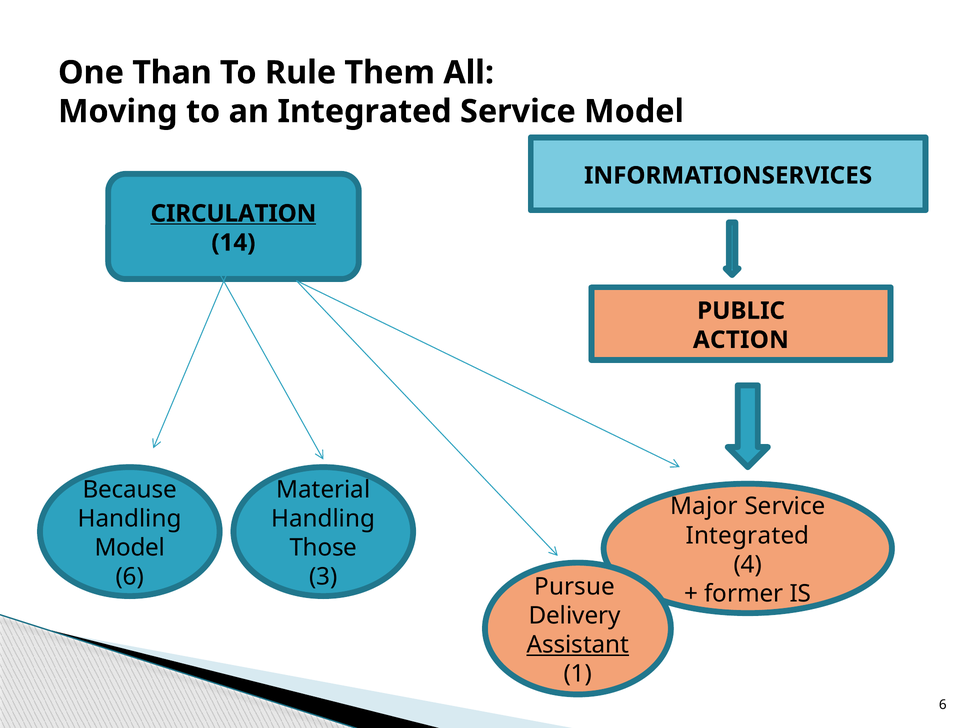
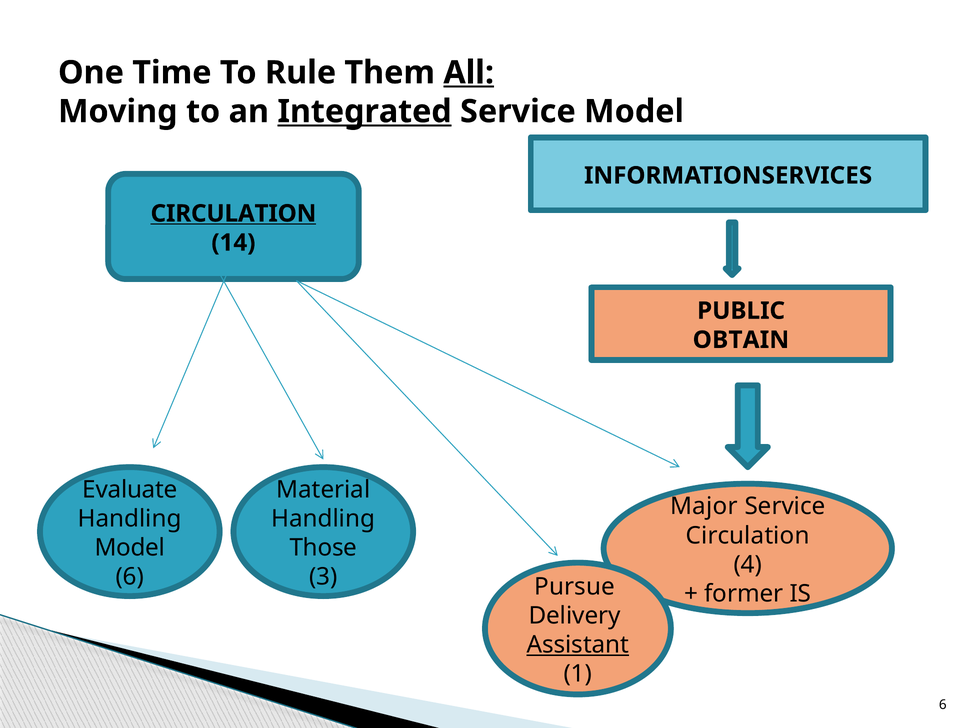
Than: Than -> Time (172, 73)
All underline: none -> present (469, 73)
Integrated underline: none -> present (365, 111)
ACTION: ACTION -> OBTAIN (741, 340)
Because: Because -> Evaluate (130, 489)
Integrated: Integrated -> Circulation (748, 535)
